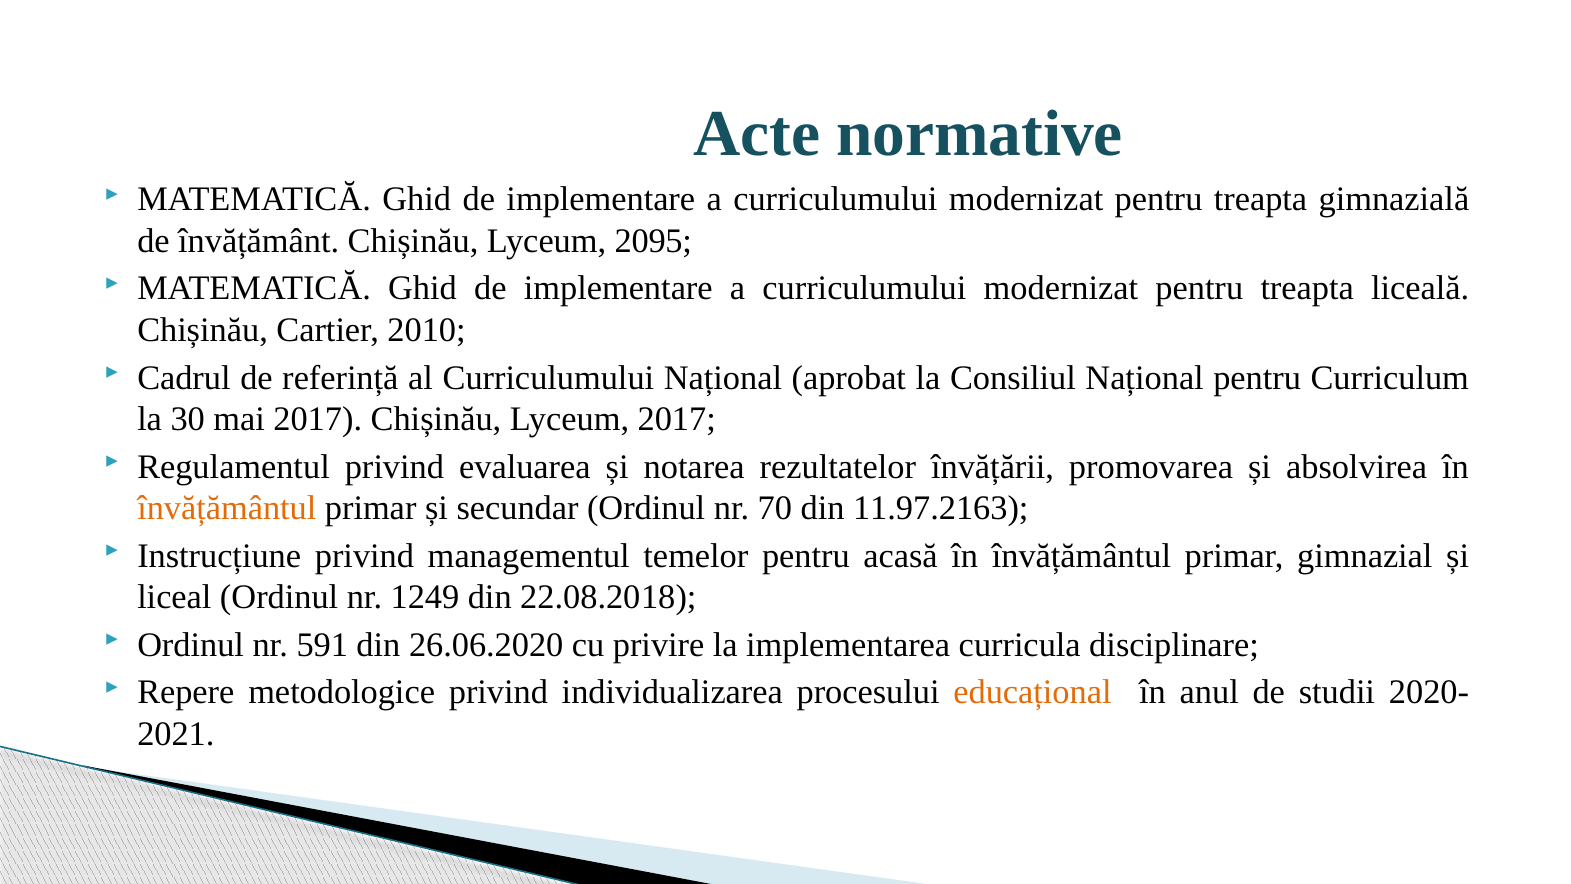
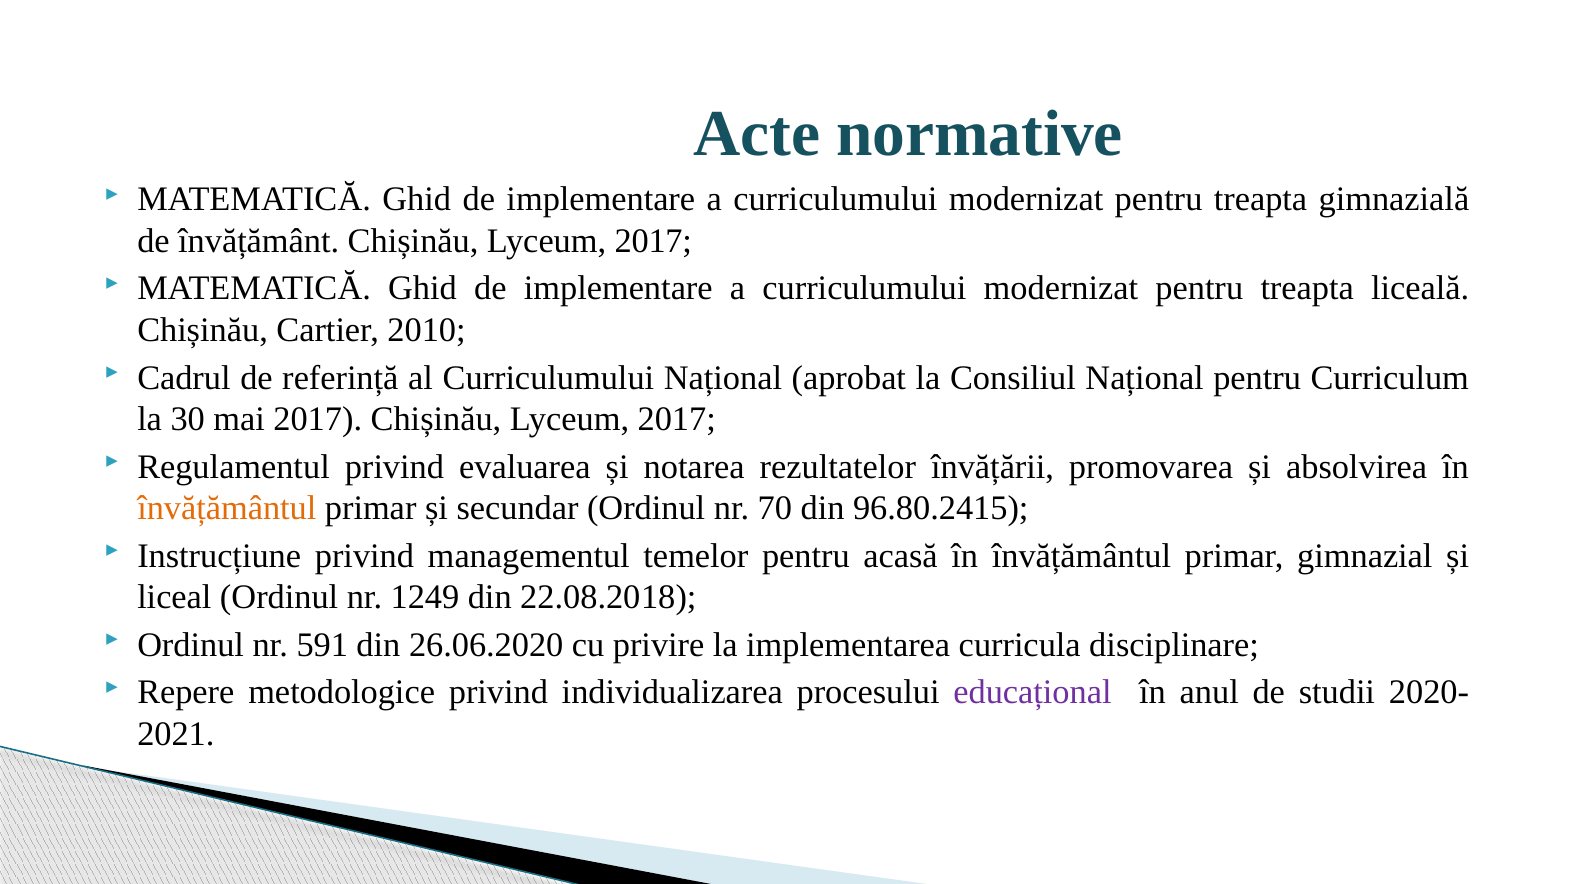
învățământ Chișinău Lyceum 2095: 2095 -> 2017 (653, 241)
11.97.2163: 11.97.2163 -> 96.80.2415 (941, 508)
educațional colour: orange -> purple (1032, 692)
